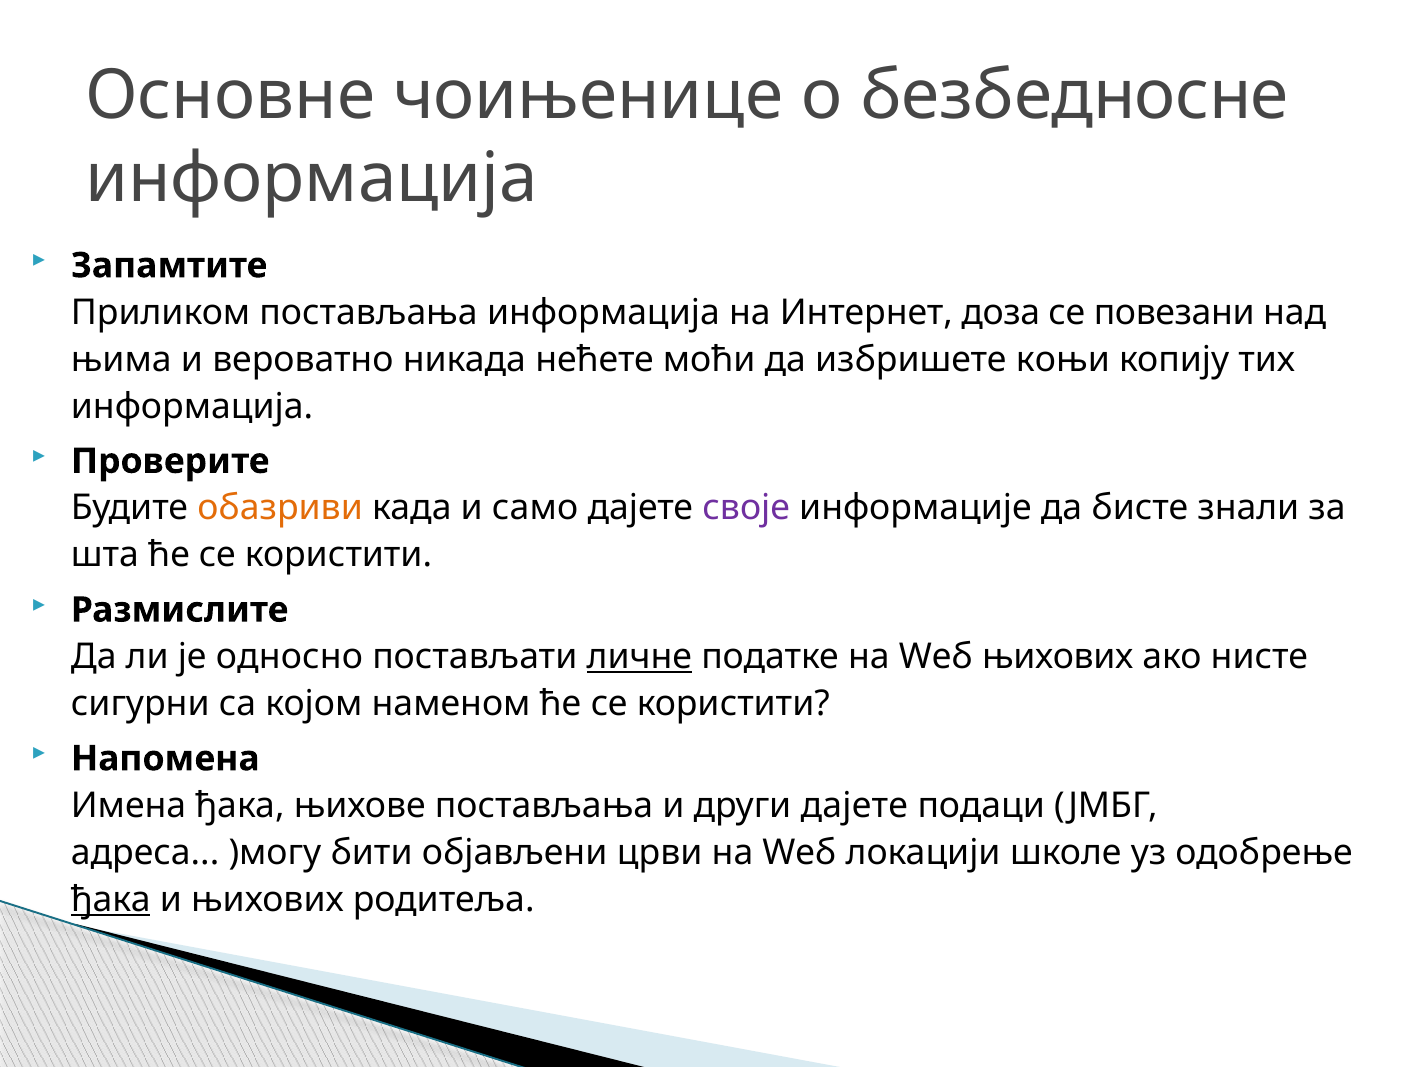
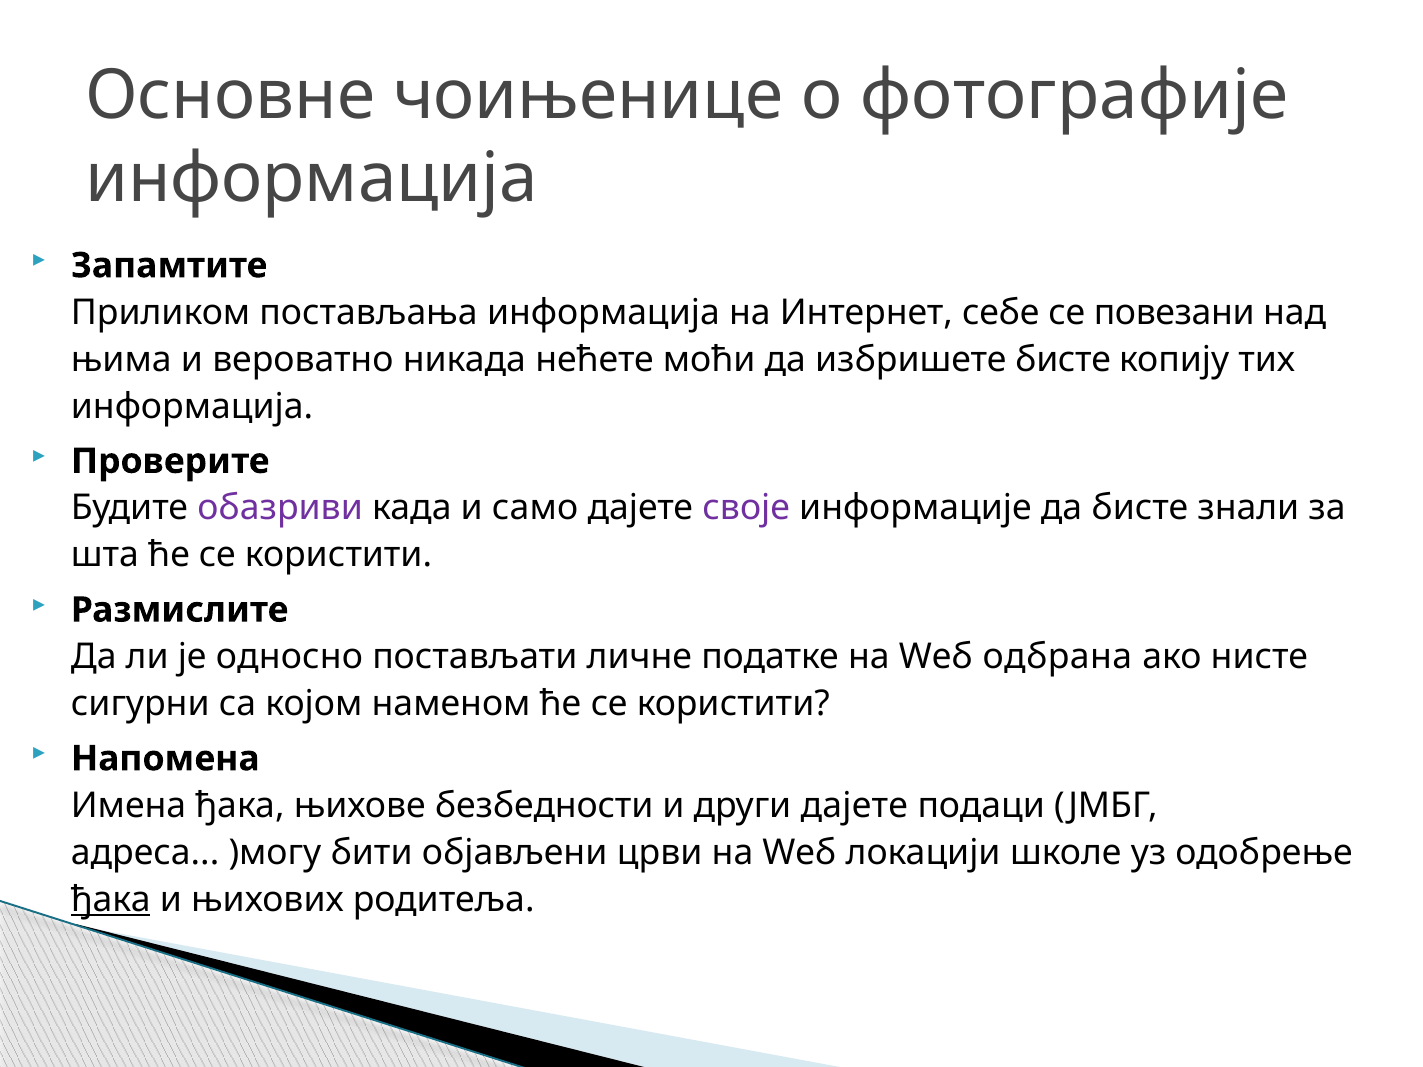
безбедносне: безбедносне -> фотографије (1075, 96)
доза: доза -> себе (1001, 313)
избришете коњи: коњи -> бисте (1063, 360)
обазриви colour: orange -> purple (280, 508)
личне underline: present -> none (639, 657)
Wеб њихових: њихових -> одбрана (1057, 657)
њихове постављања: постављања -> безбедности (544, 806)
